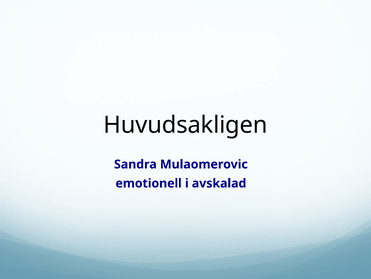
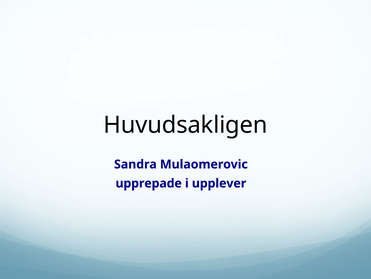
emotionell: emotionell -> upprepade (149, 183)
avskalad: avskalad -> upplever (219, 183)
